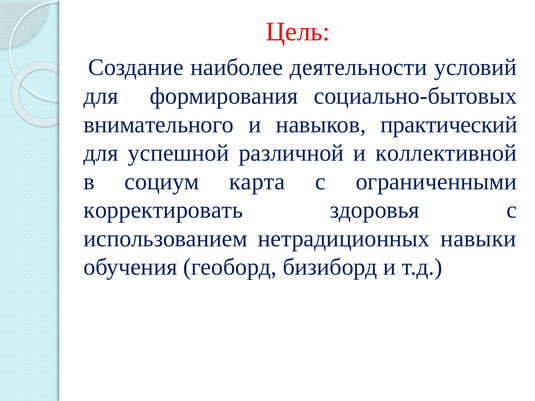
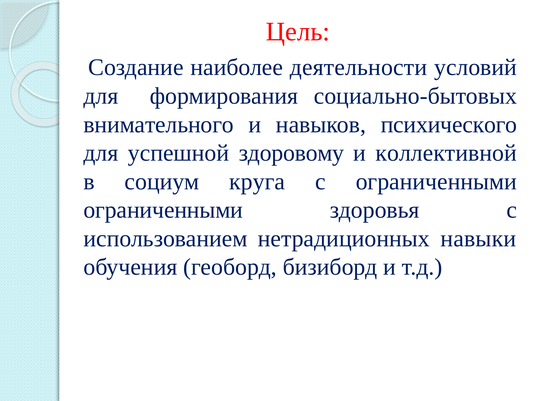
практический: практический -> психического (449, 125)
различной: различной -> здоровому (291, 153)
карта: карта -> круга (257, 182)
корректировать: корректировать -> ограниченными (163, 210)
